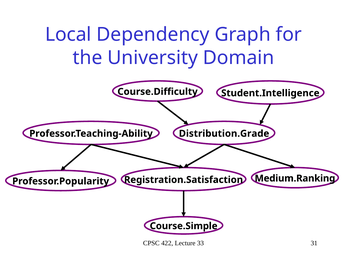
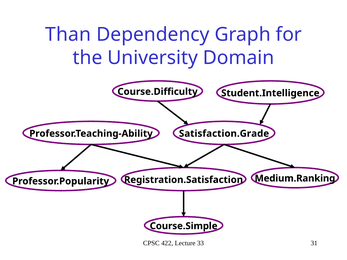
Local: Local -> Than (68, 35)
Distribution.Grade: Distribution.Grade -> Satisfaction.Grade (224, 134)
